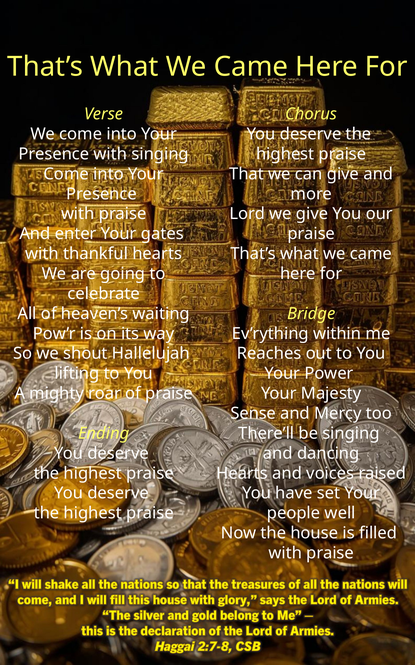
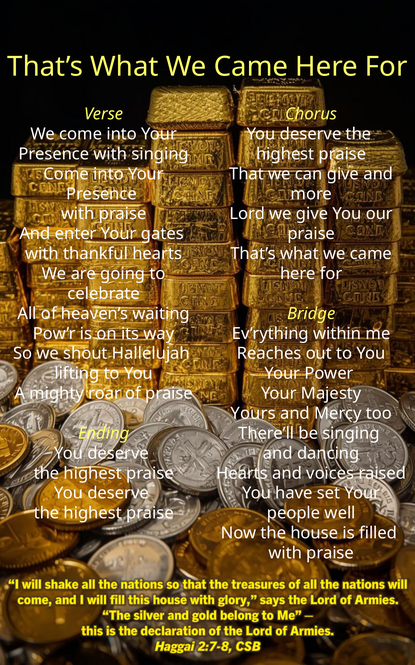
Sense: Sense -> Yours (253, 413)
